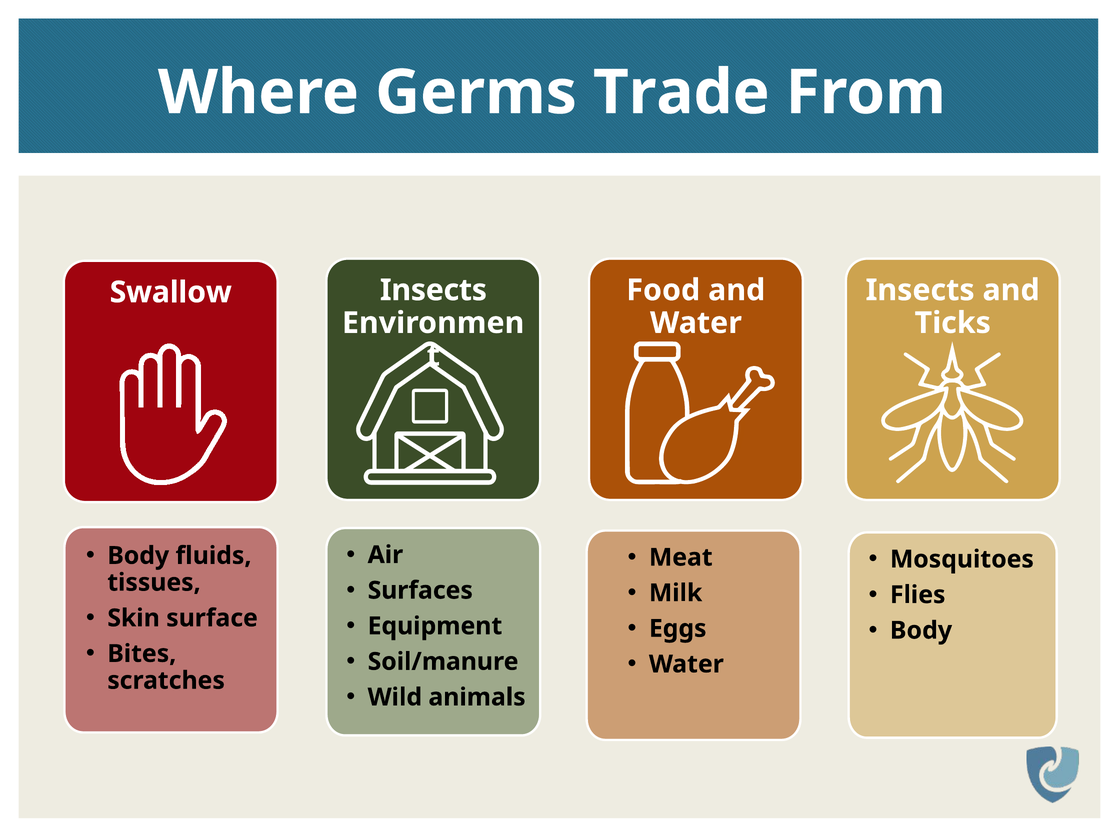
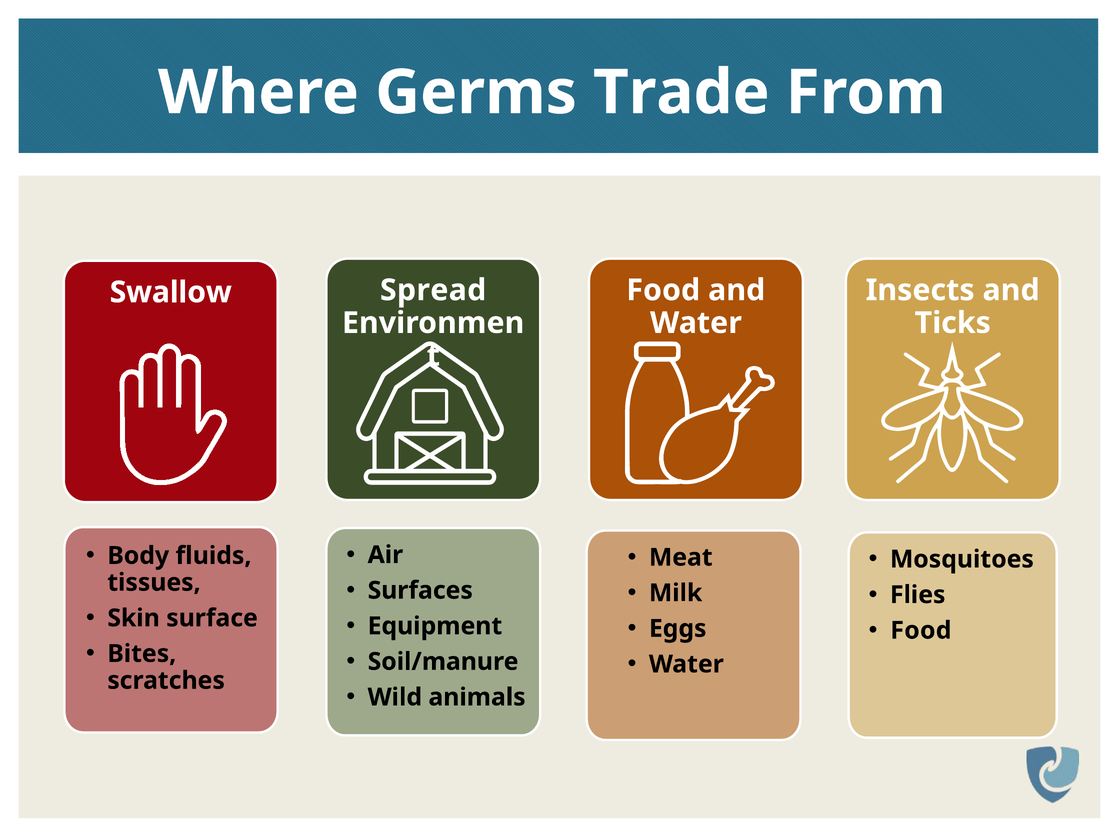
Insects: Insects -> Spread (433, 290)
Body: Body -> Food (921, 630)
